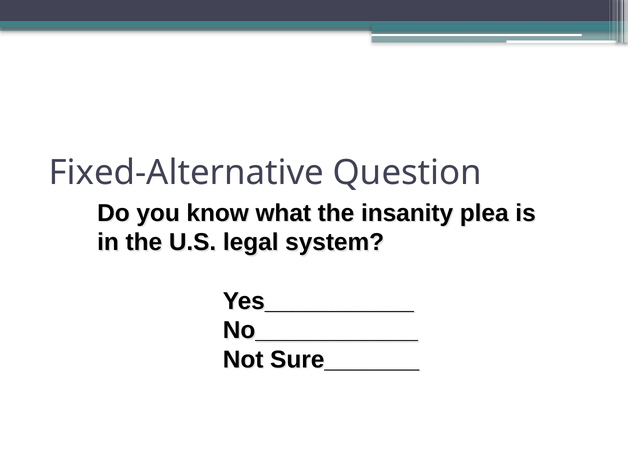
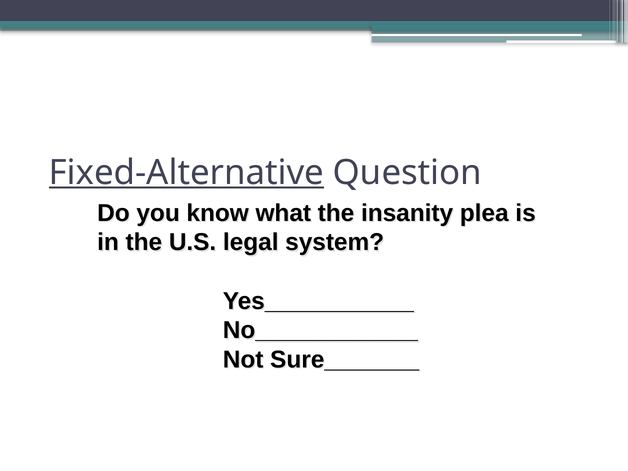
Fixed-Alternative underline: none -> present (186, 173)
